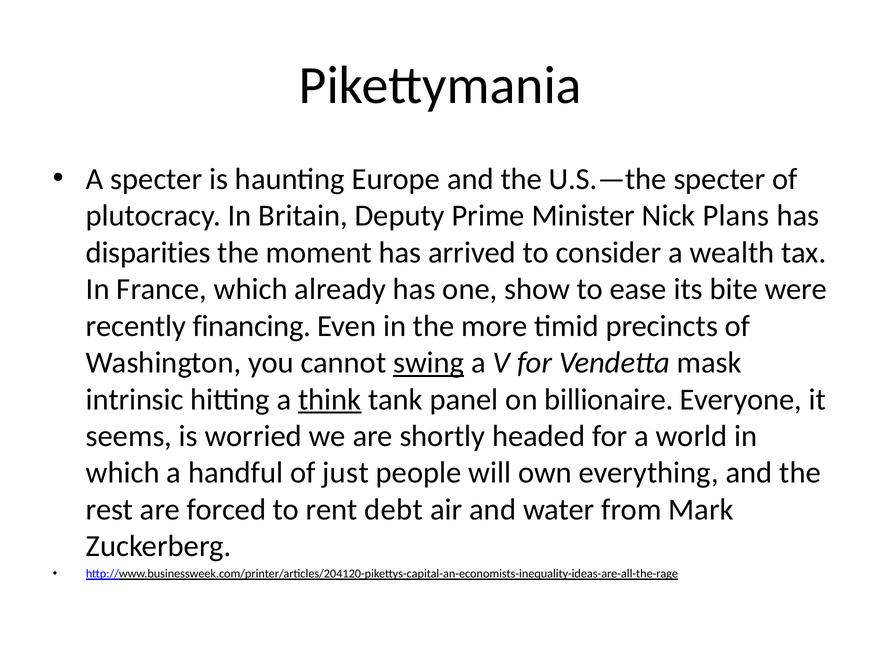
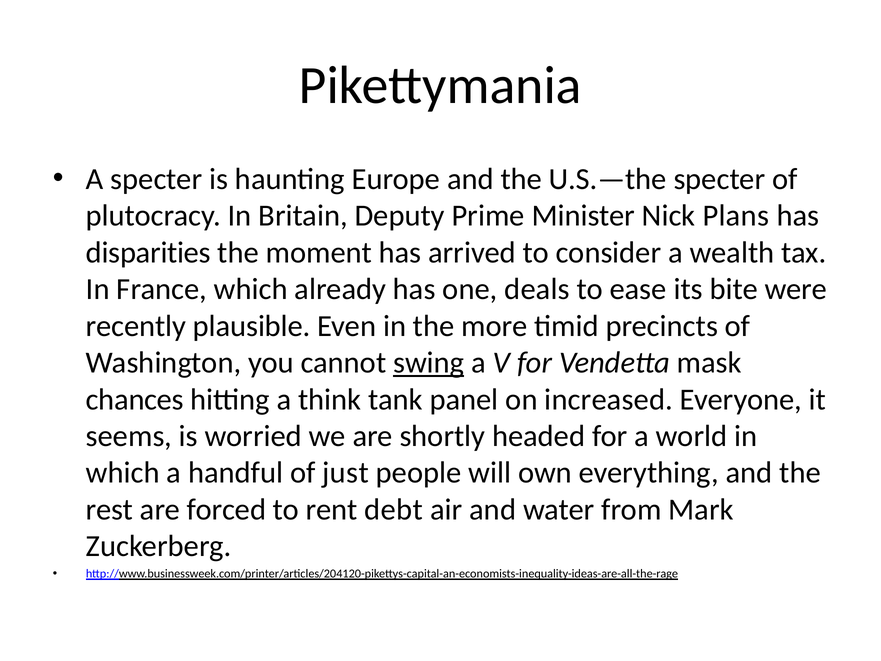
show: show -> deals (537, 289)
financing: financing -> plausible (252, 326)
intrinsic: intrinsic -> chances (135, 399)
think underline: present -> none (330, 399)
billionaire: billionaire -> increased (609, 399)
